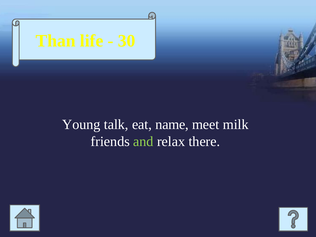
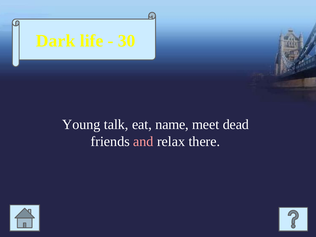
Than: Than -> Dark (56, 41)
milk: milk -> dead (236, 125)
and colour: light green -> pink (143, 141)
